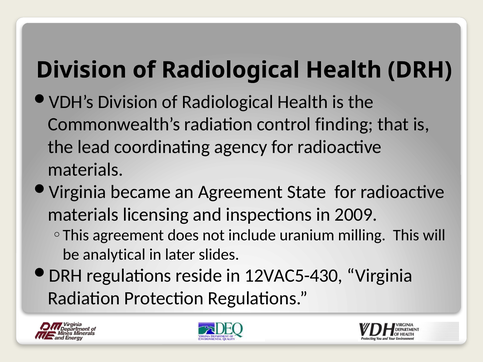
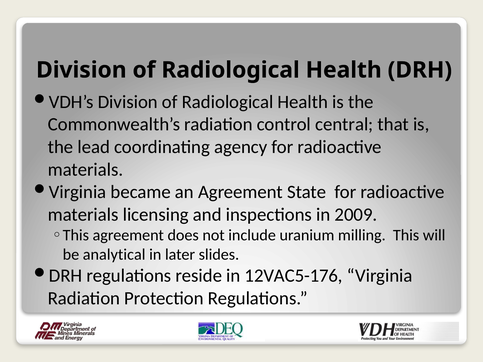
finding: finding -> central (344, 124)
12VAC5-430: 12VAC5-430 -> 12VAC5-176 (294, 276)
